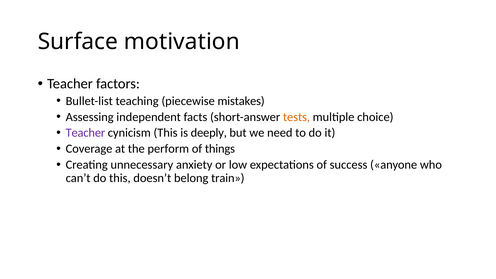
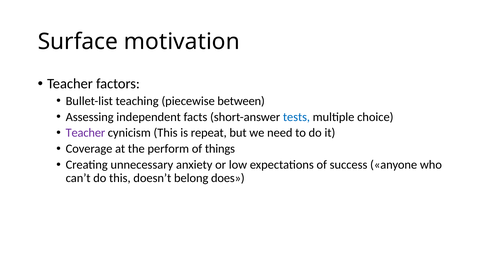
mistakes: mistakes -> between (241, 101)
tests colour: orange -> blue (296, 117)
deeply: deeply -> repeat (209, 133)
train: train -> does (228, 178)
